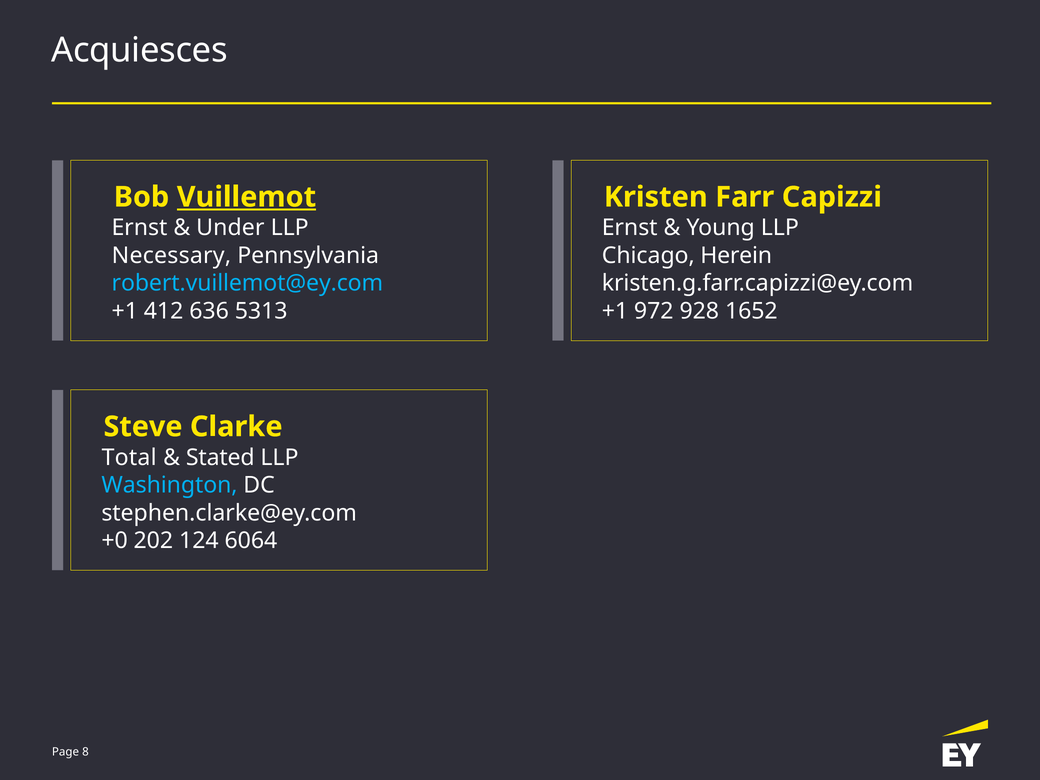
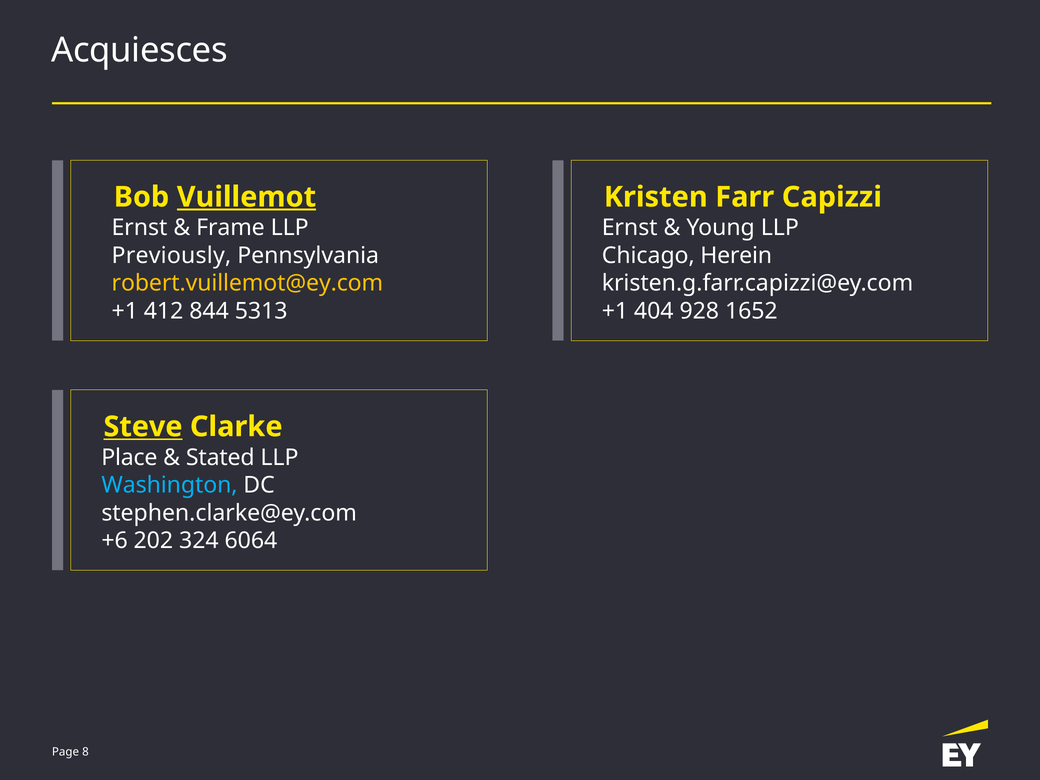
Under: Under -> Frame (230, 228)
Necessary: Necessary -> Previously (171, 256)
robert.vuillemot@ey.com colour: light blue -> yellow (247, 283)
636: 636 -> 844 (209, 311)
972: 972 -> 404 (654, 311)
Steve underline: none -> present (143, 427)
Total: Total -> Place (129, 457)
+0: +0 -> +6 (115, 541)
124: 124 -> 324 (199, 541)
